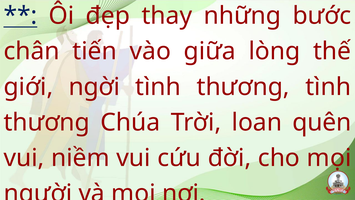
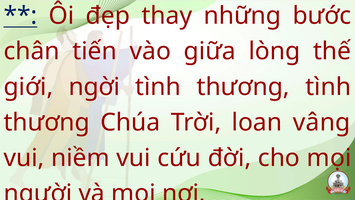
quên: quên -> vâng (322, 122)
